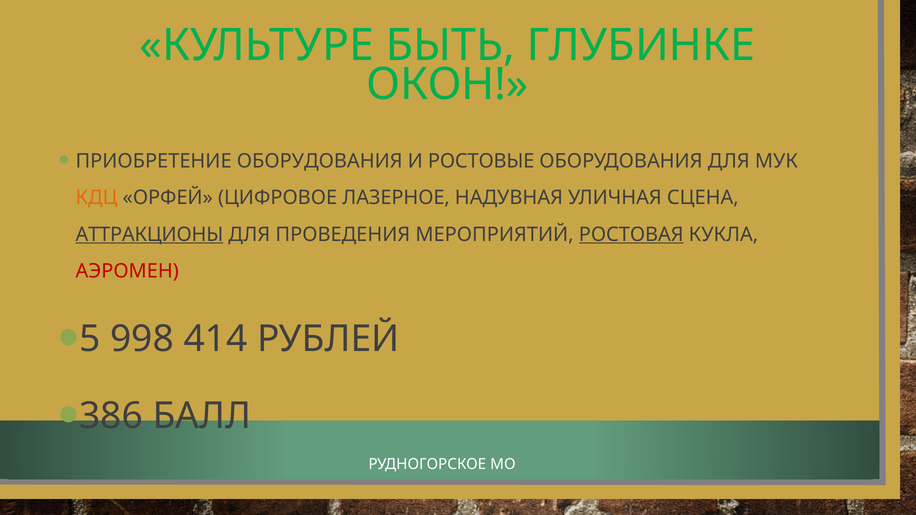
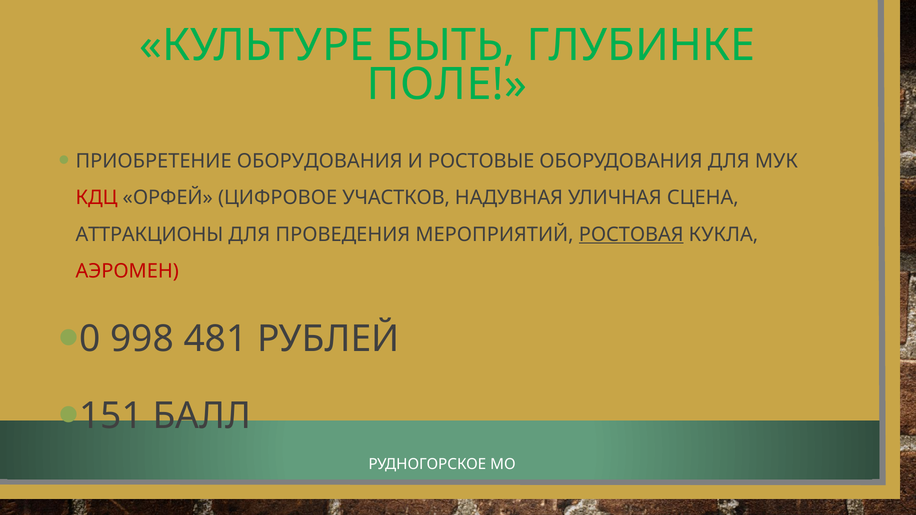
ОКОН: ОКОН -> ПОЛЕ (447, 84)
КДЦ colour: orange -> red (97, 198)
ЛАЗЕРНОЕ: ЛАЗЕРНОЕ -> УЧАСТКОВ (396, 198)
АТТРАКЦИОНЫ underline: present -> none (149, 235)
5: 5 -> 0 (90, 339)
414: 414 -> 481 (216, 339)
386: 386 -> 151 (111, 416)
